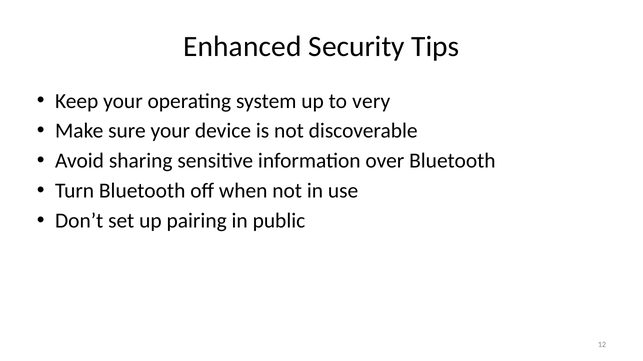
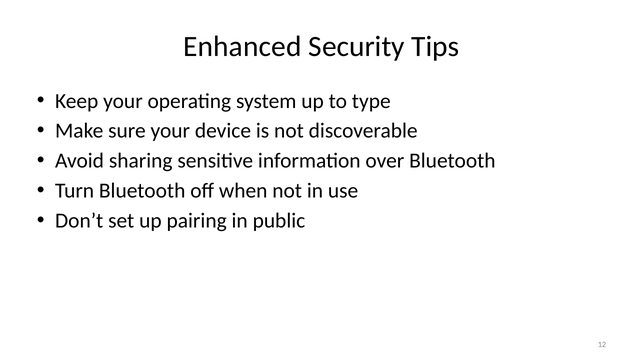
very: very -> type (371, 101)
